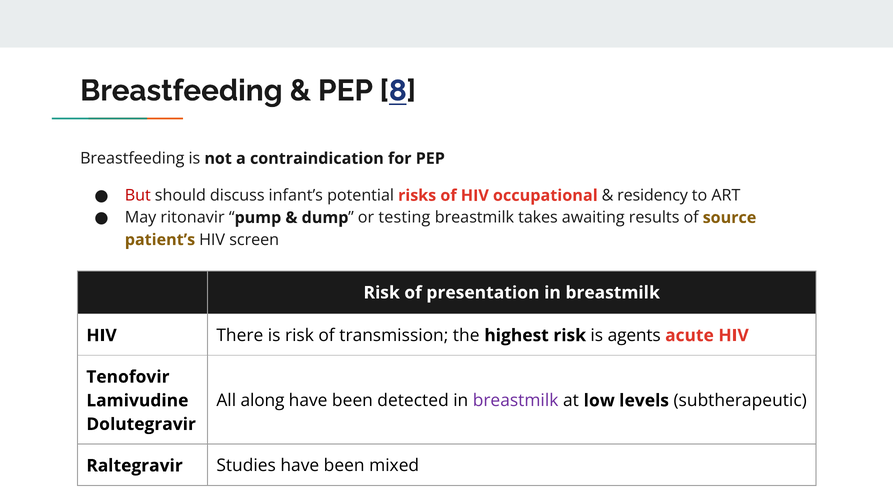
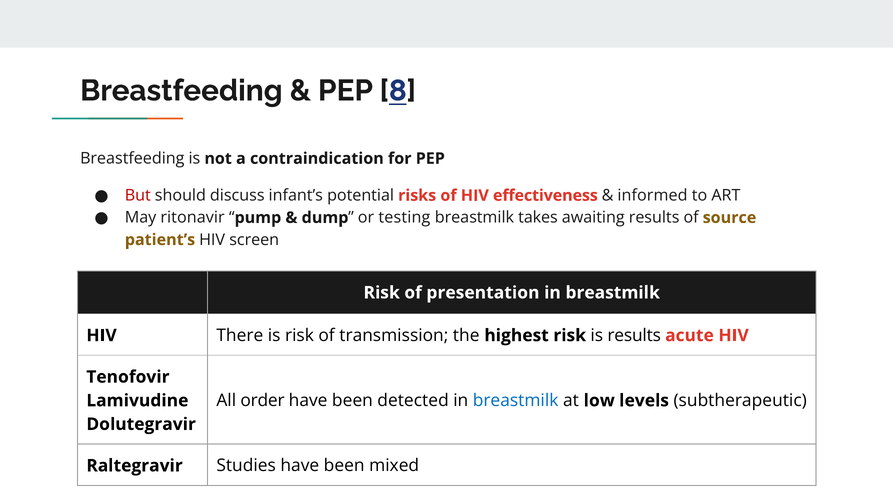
occupational: occupational -> effectiveness (545, 196)
residency: residency -> informed (652, 196)
is agents: agents -> results (634, 336)
along: along -> order (263, 401)
breastmilk colour: purple -> blue (516, 401)
